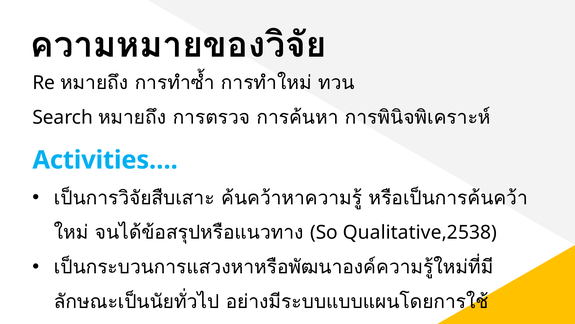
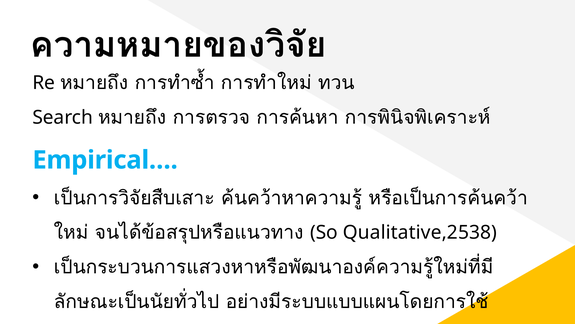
Activities…: Activities… -> Empirical… (105, 160)
